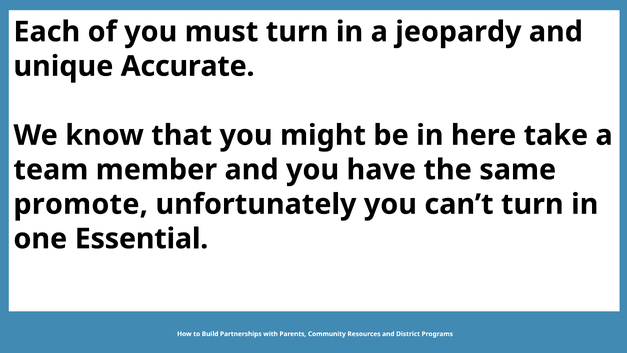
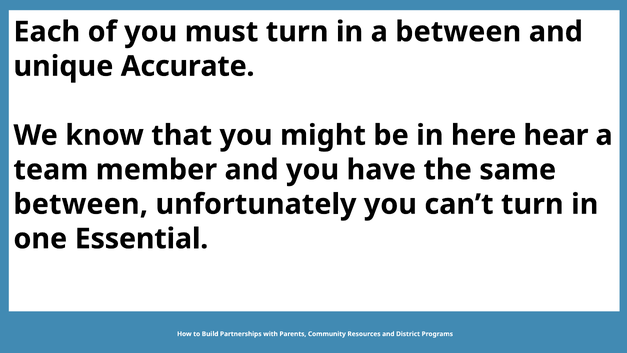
a jeopardy: jeopardy -> between (458, 32)
take: take -> hear (556, 135)
promote: promote -> between (81, 204)
